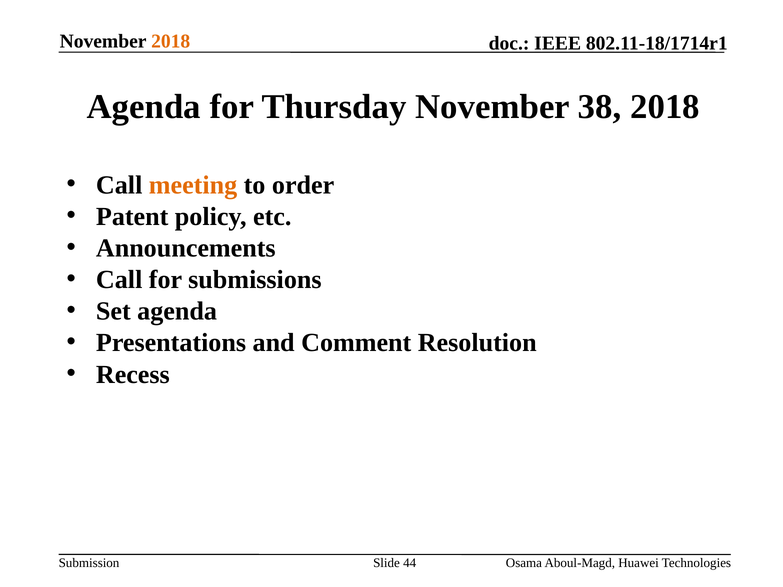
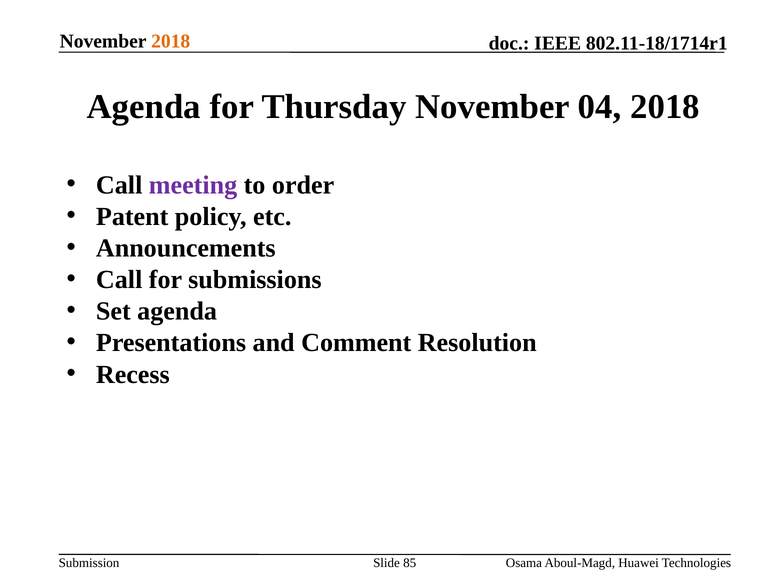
38: 38 -> 04 (600, 107)
meeting colour: orange -> purple (193, 185)
44: 44 -> 85 (410, 563)
